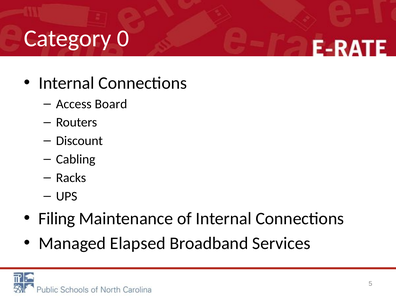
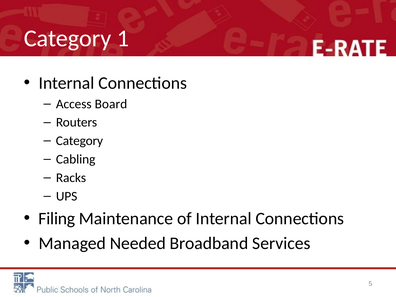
0: 0 -> 1 (123, 38)
Discount: Discount -> Category (79, 141)
Elapsed: Elapsed -> Needed (138, 243)
